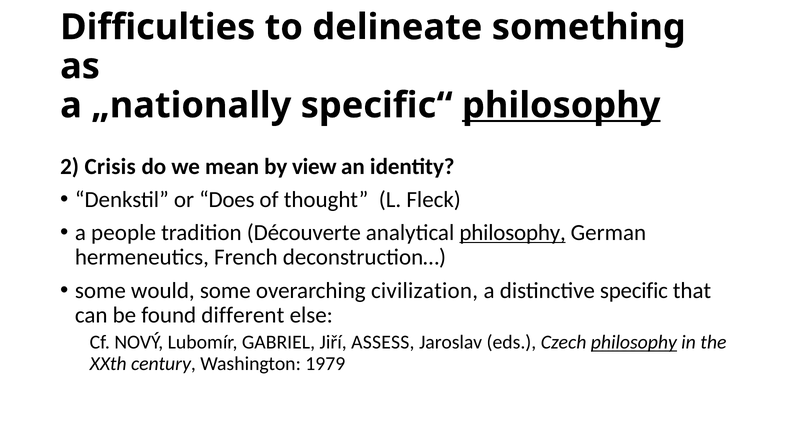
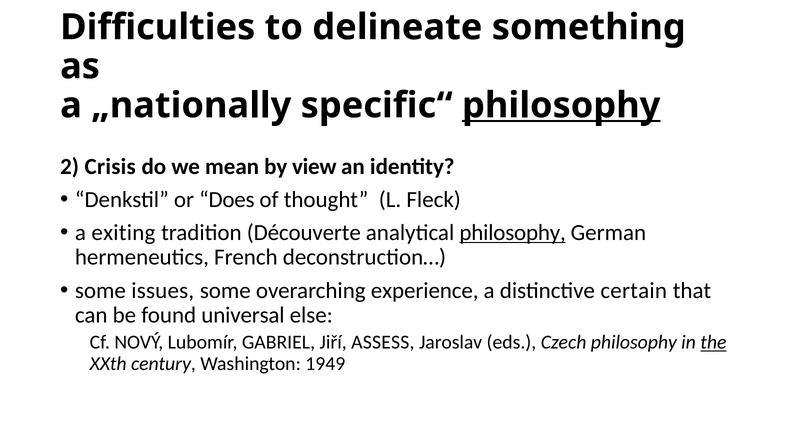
people: people -> exiting (123, 232)
would: would -> issues (163, 290)
civilization: civilization -> experience (425, 290)
specific: specific -> certain (634, 290)
different: different -> universal (243, 315)
philosophy underline: present -> none (634, 342)
the underline: none -> present (713, 342)
1979: 1979 -> 1949 (325, 364)
